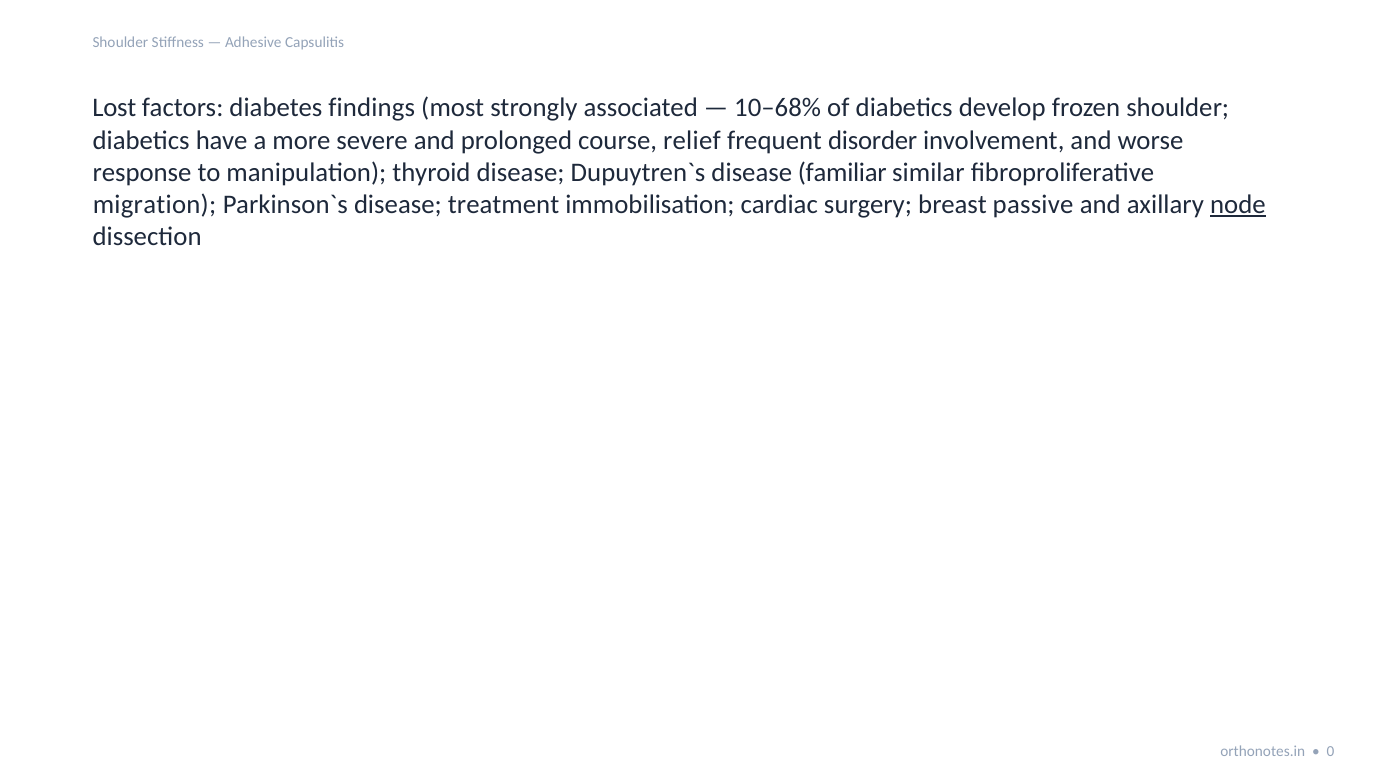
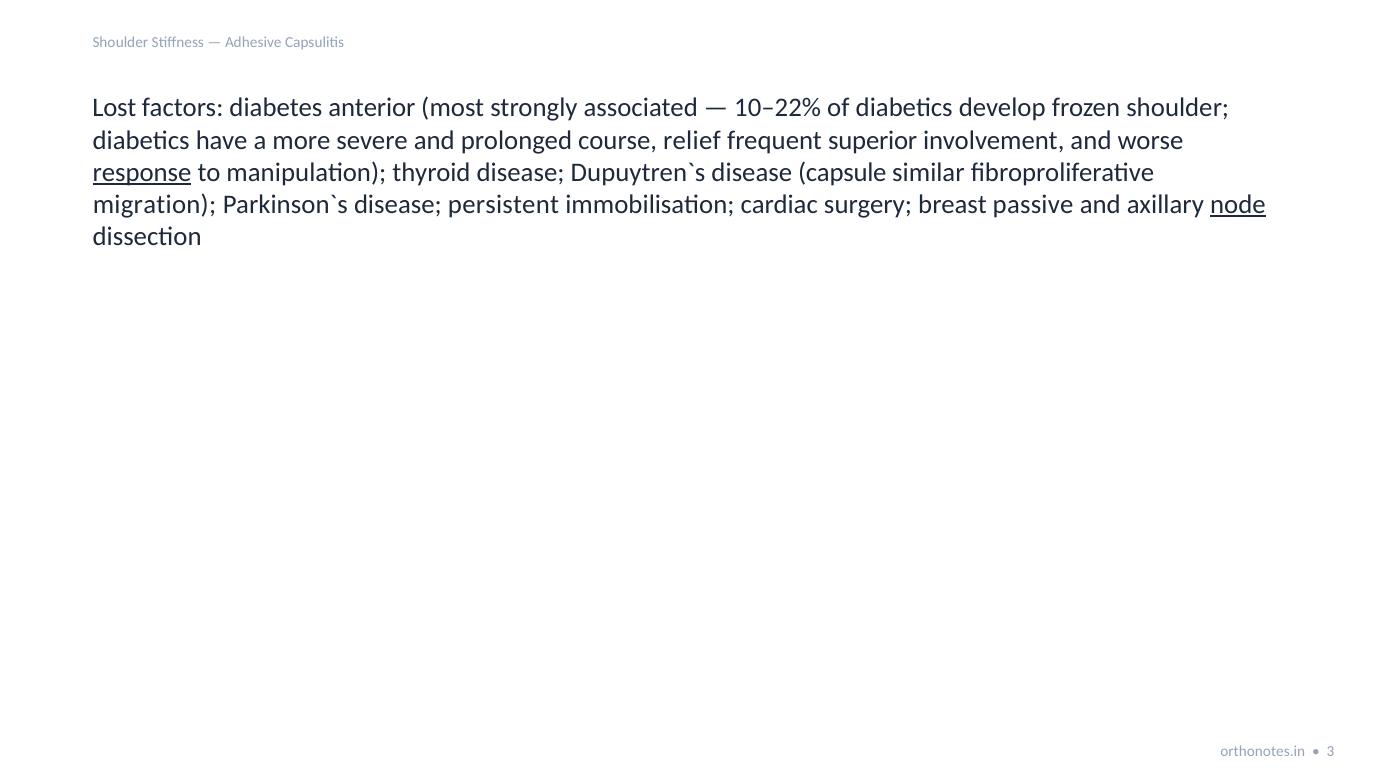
findings: findings -> anterior (372, 108)
10–68%: 10–68% -> 10–22% (778, 108)
disorder: disorder -> superior (873, 140)
response underline: none -> present (142, 172)
familiar: familiar -> capsule (842, 172)
treatment: treatment -> persistent (503, 204)
0: 0 -> 3 (1330, 751)
